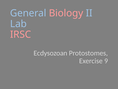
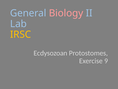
IRSC colour: pink -> yellow (21, 34)
